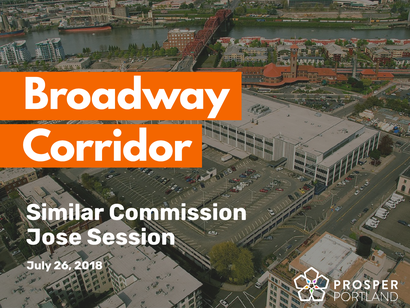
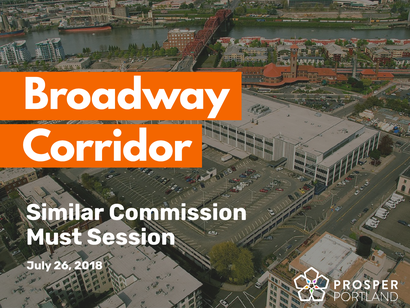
Jose: Jose -> Must (54, 237)
